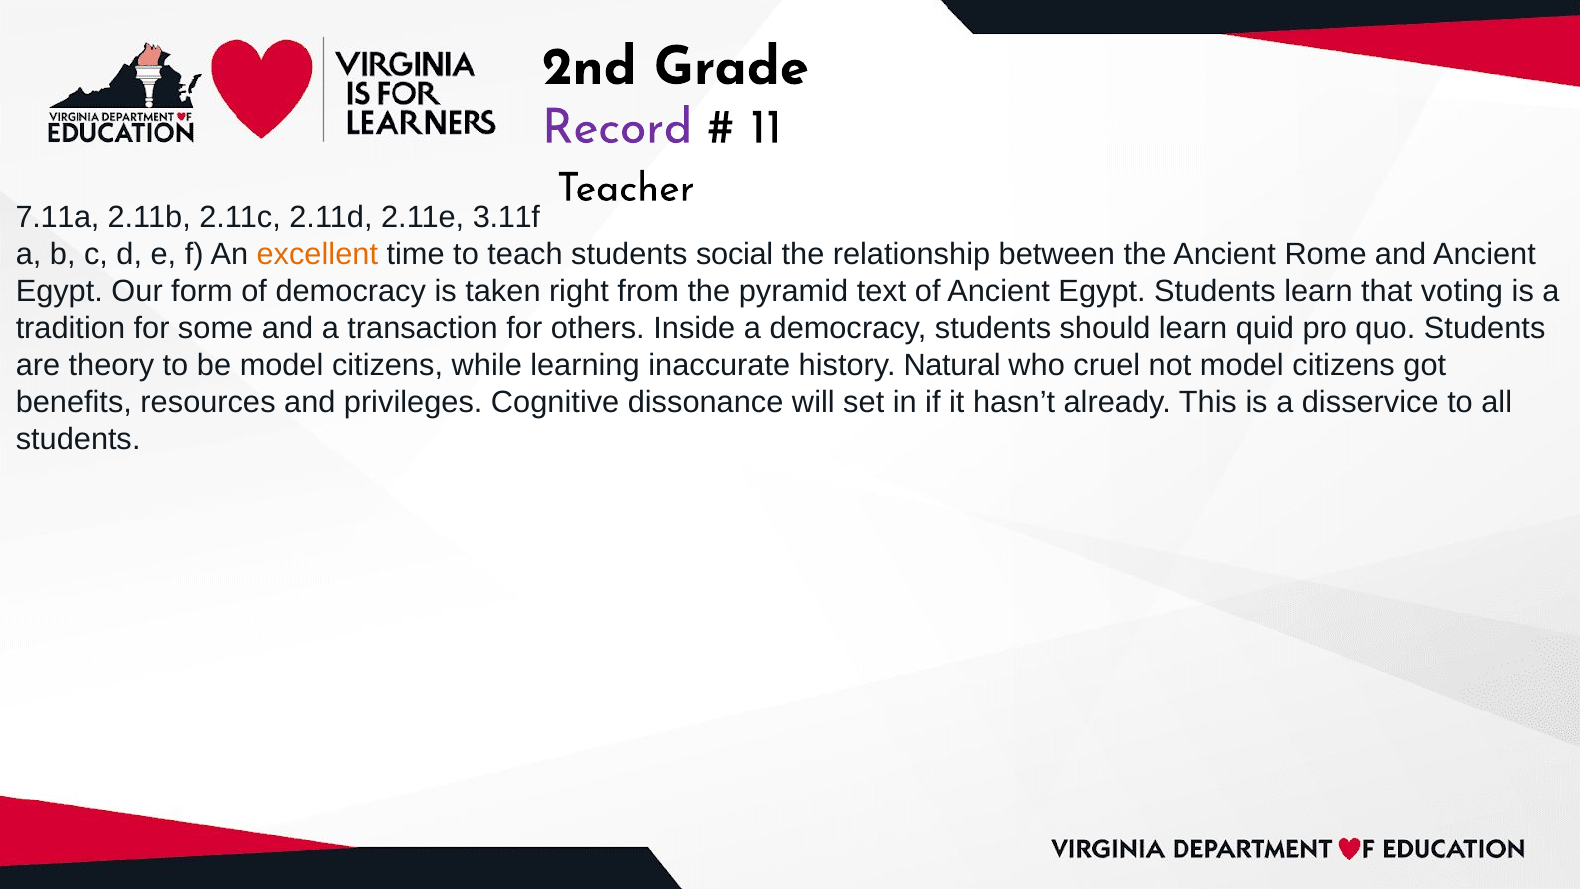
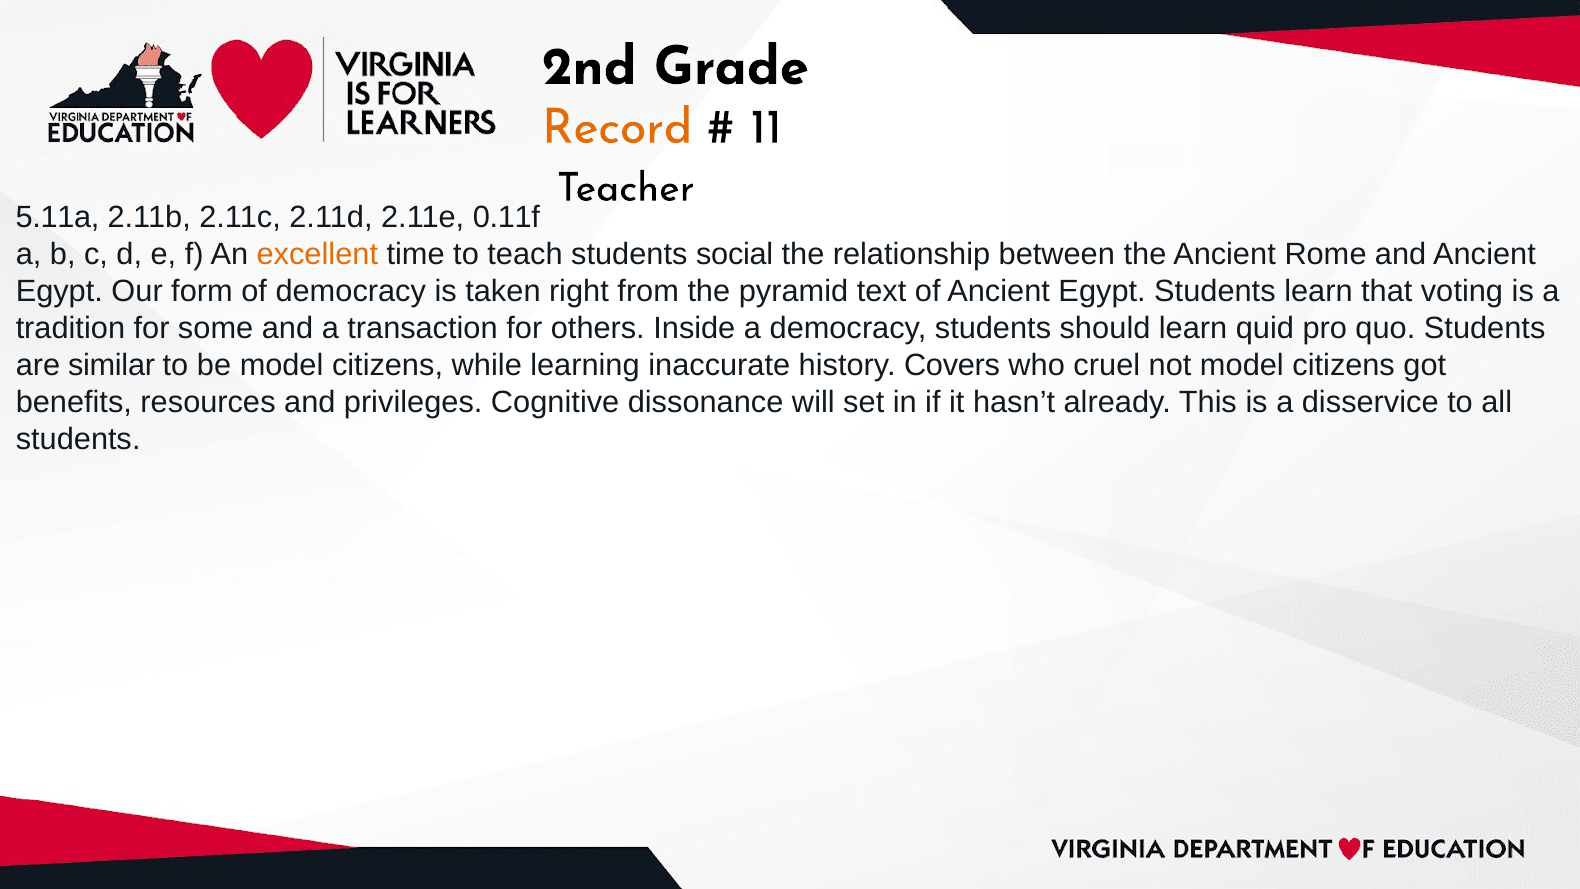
Record colour: purple -> orange (617, 127)
7.11a: 7.11a -> 5.11a (58, 218)
3.11f: 3.11f -> 0.11f (506, 218)
theory: theory -> similar (112, 365)
Natural: Natural -> Covers (952, 365)
